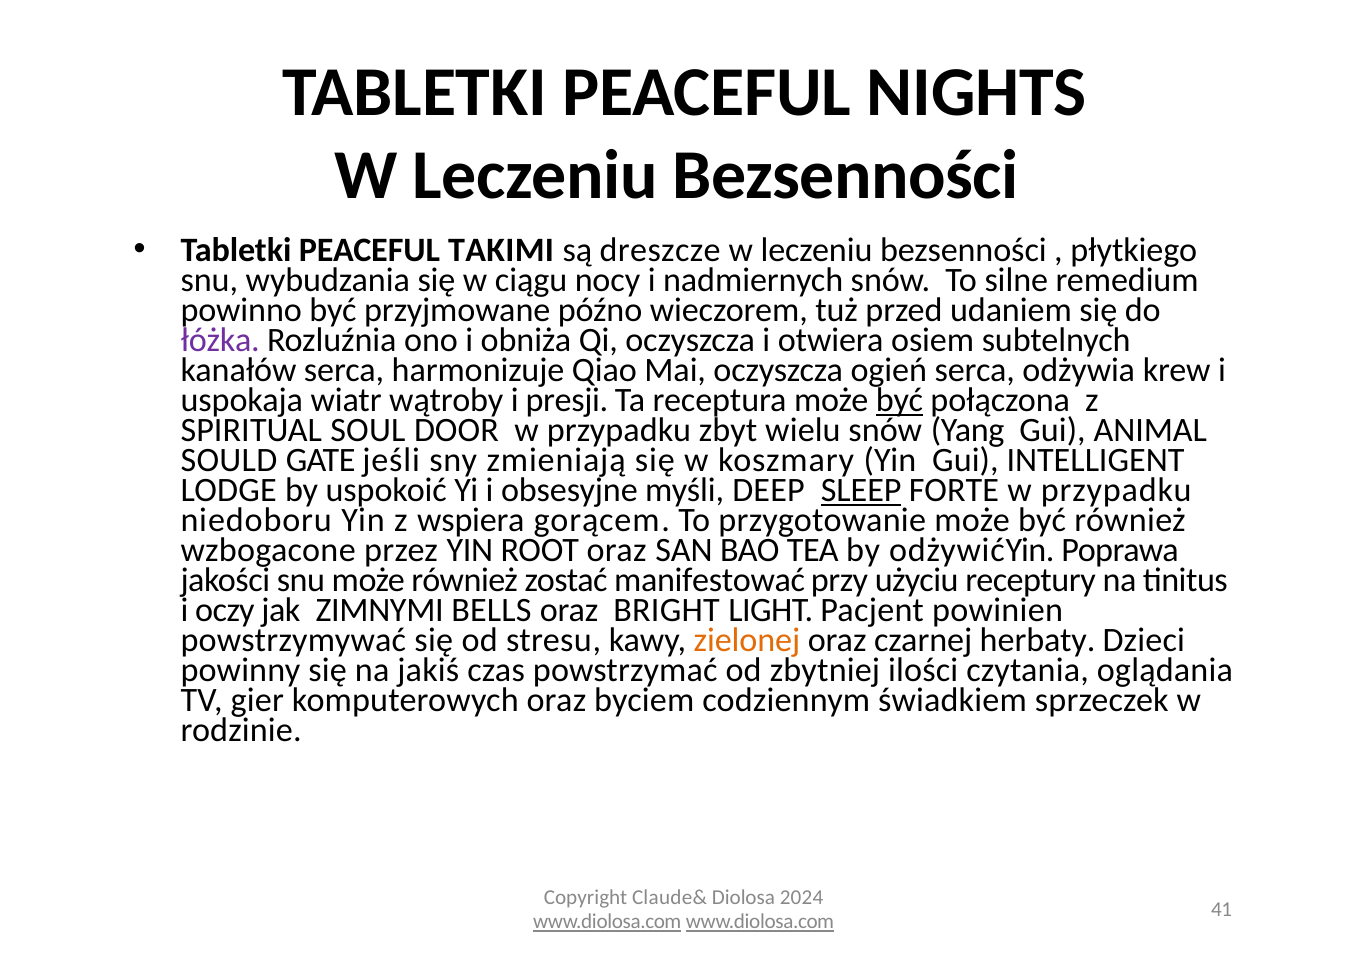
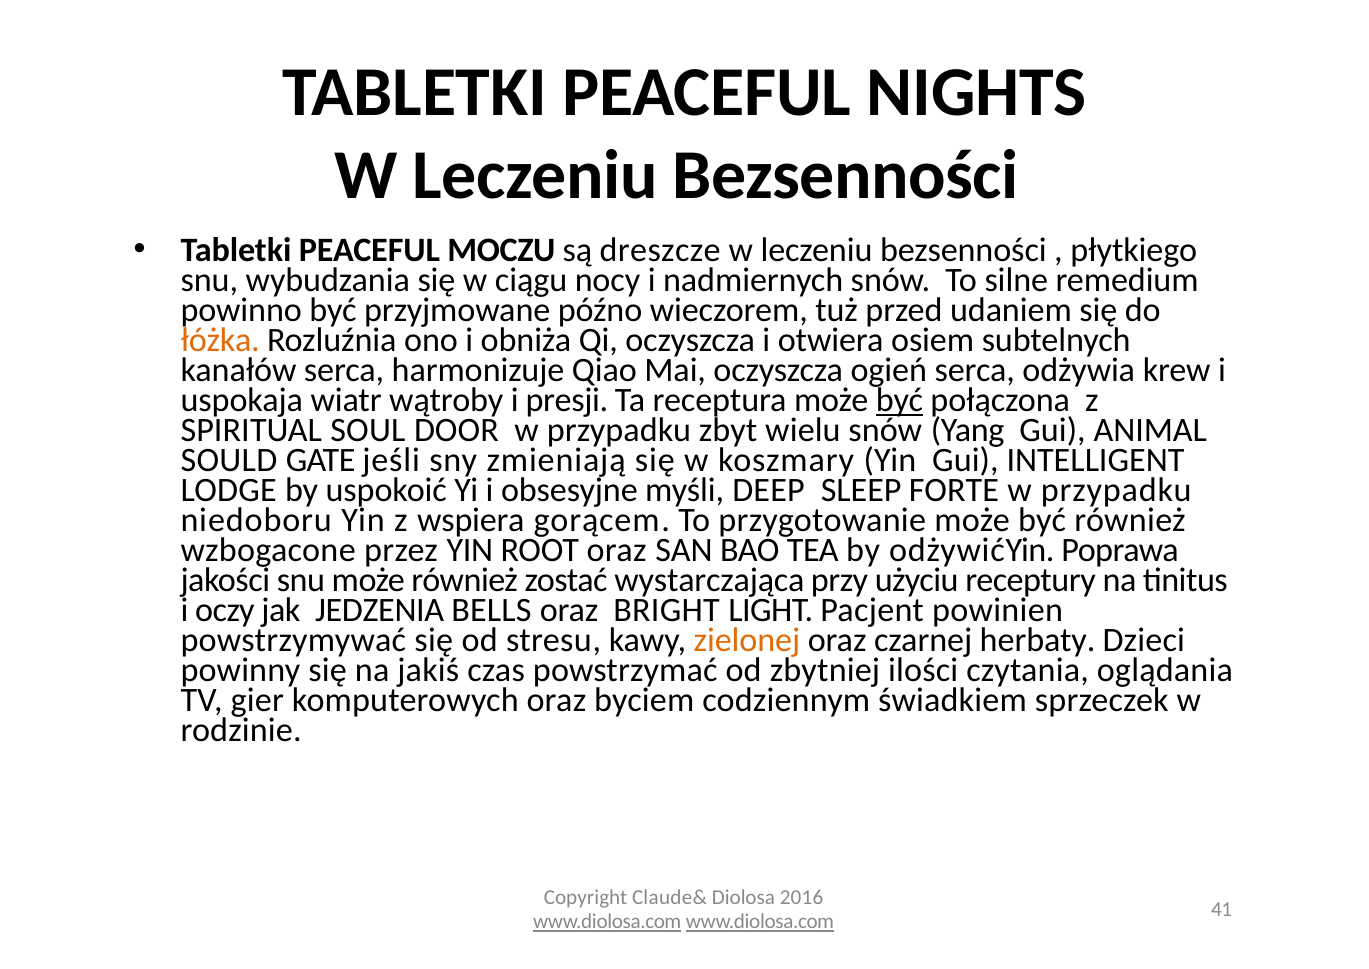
TAKIMI: TAKIMI -> MOCZU (501, 250)
łóżka colour: purple -> orange (220, 340)
SLEEP underline: present -> none (861, 490)
manifestować: manifestować -> wystarczająca (709, 580)
ZIMNYMI: ZIMNYMI -> JEDZENIA (380, 610)
2024: 2024 -> 2016 (802, 896)
